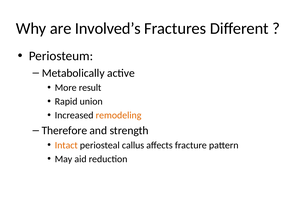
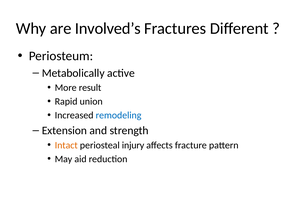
remodeling colour: orange -> blue (119, 115)
Therefore: Therefore -> Extension (64, 131)
callus: callus -> injury (133, 145)
